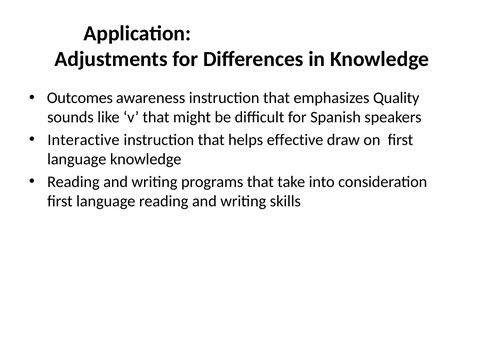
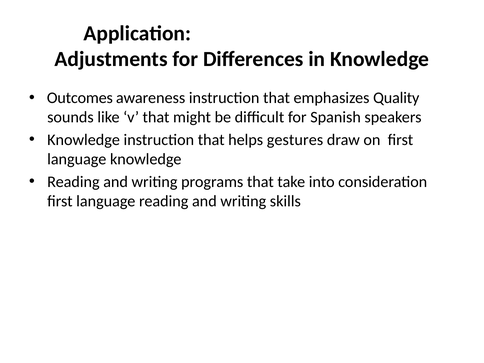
Interactive: Interactive -> Knowledge (84, 140)
effective: effective -> gestures (295, 140)
